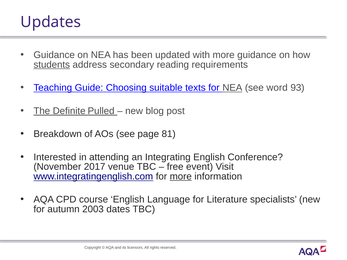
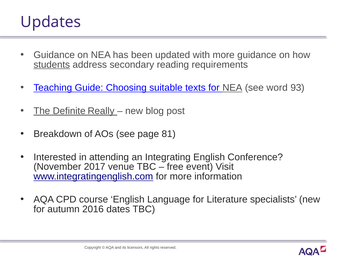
Pulled: Pulled -> Really (101, 111)
more underline: present -> none (181, 177)
2003: 2003 -> 2016 (93, 209)
